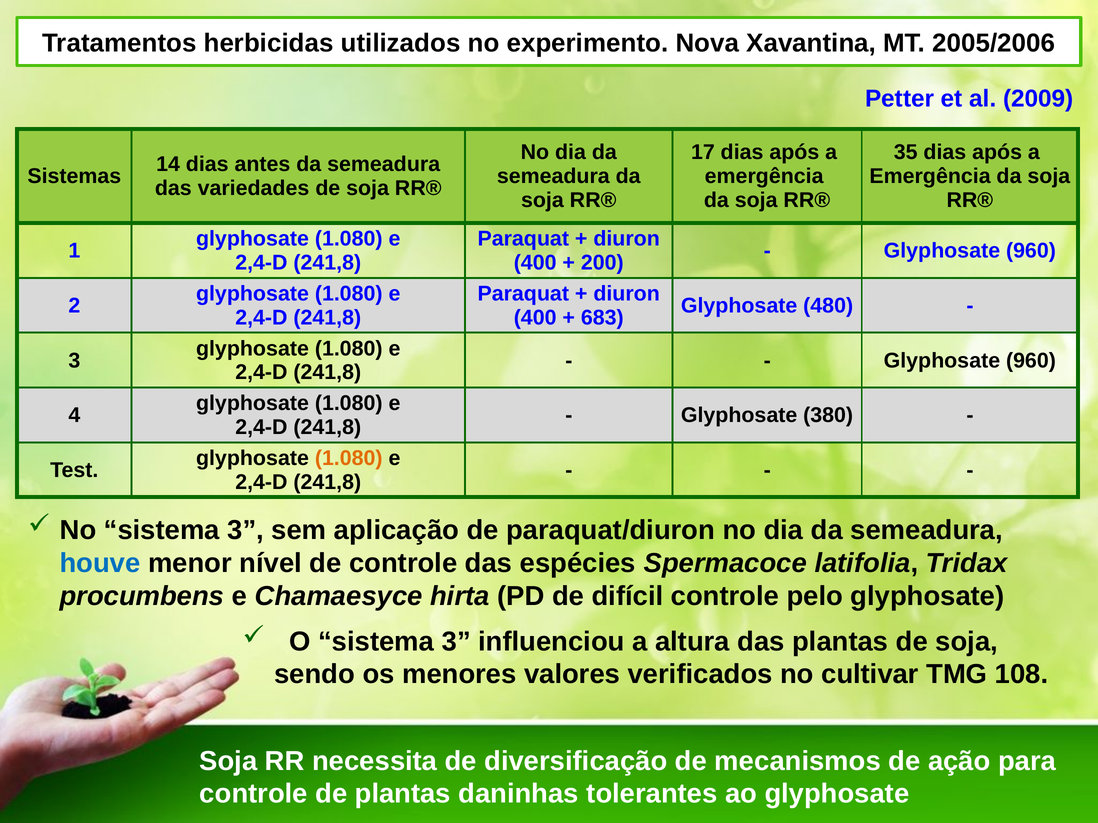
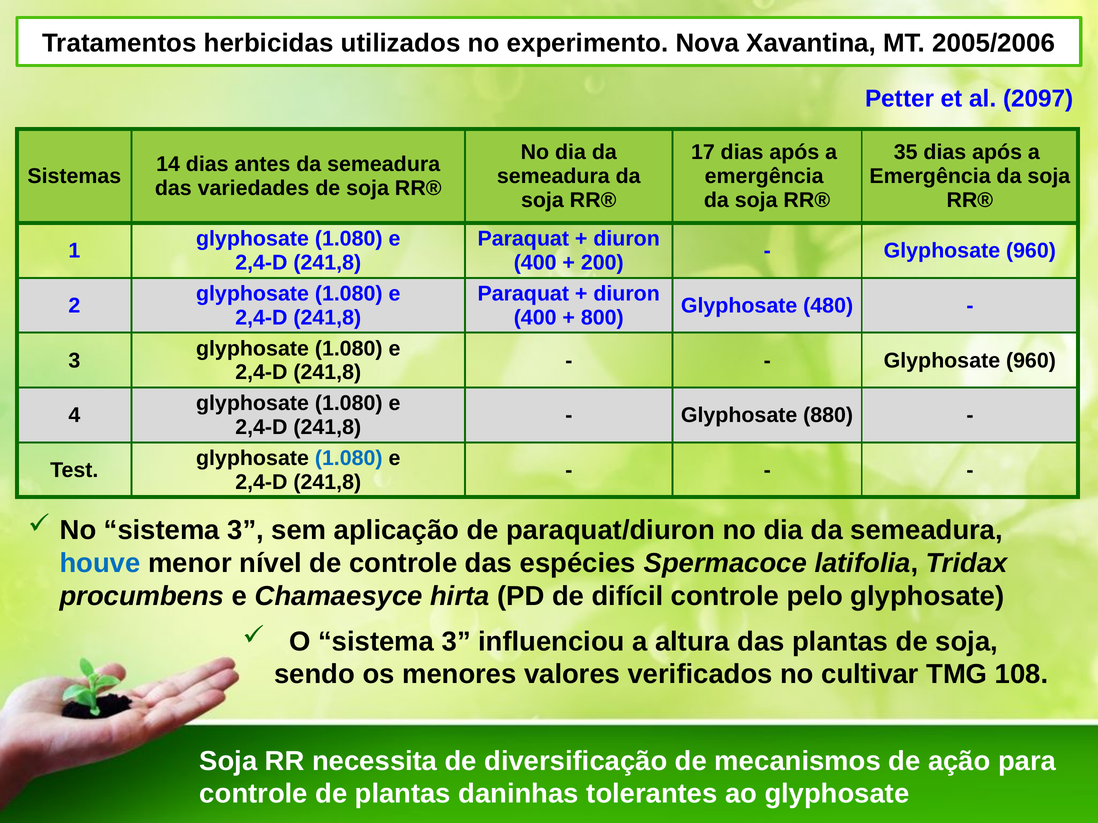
2009: 2009 -> 2097 (1038, 99)
683: 683 -> 800 (602, 318)
380: 380 -> 880 (828, 416)
1.080 colour: orange -> blue (349, 458)
